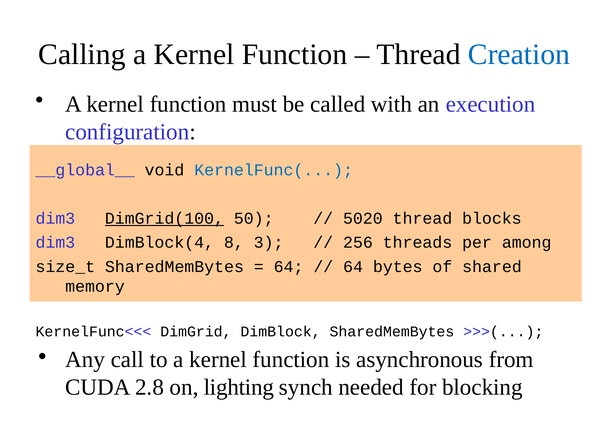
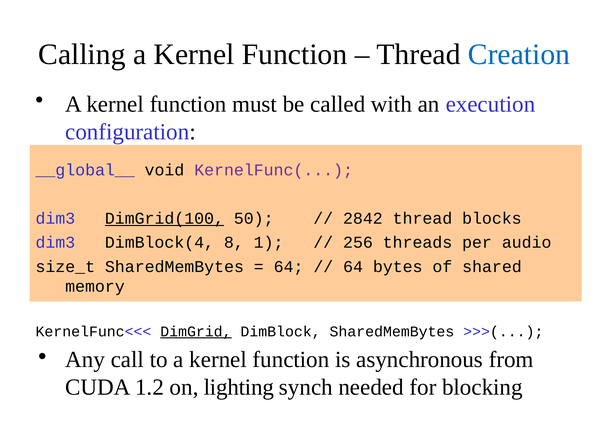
KernelFunc( colour: blue -> purple (274, 170)
5020: 5020 -> 2842 (363, 219)
3: 3 -> 1 (269, 243)
among: among -> audio (527, 243)
DimGrid underline: none -> present (196, 332)
2.8: 2.8 -> 1.2 (149, 388)
